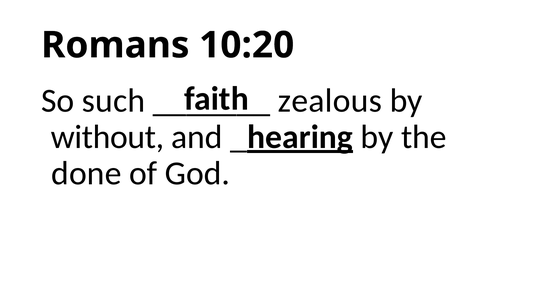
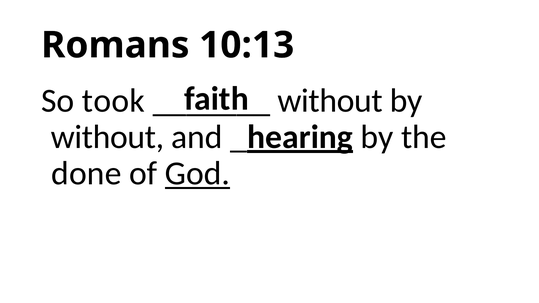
10:20: 10:20 -> 10:13 (247, 45)
such: such -> took (113, 101)
zealous: zealous -> without (330, 101)
God underline: none -> present (197, 173)
